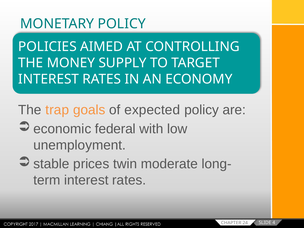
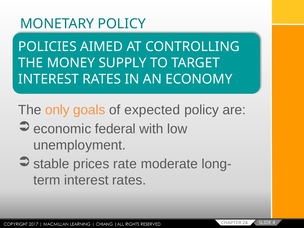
trap: trap -> only (57, 110)
twin: twin -> rate (125, 164)
